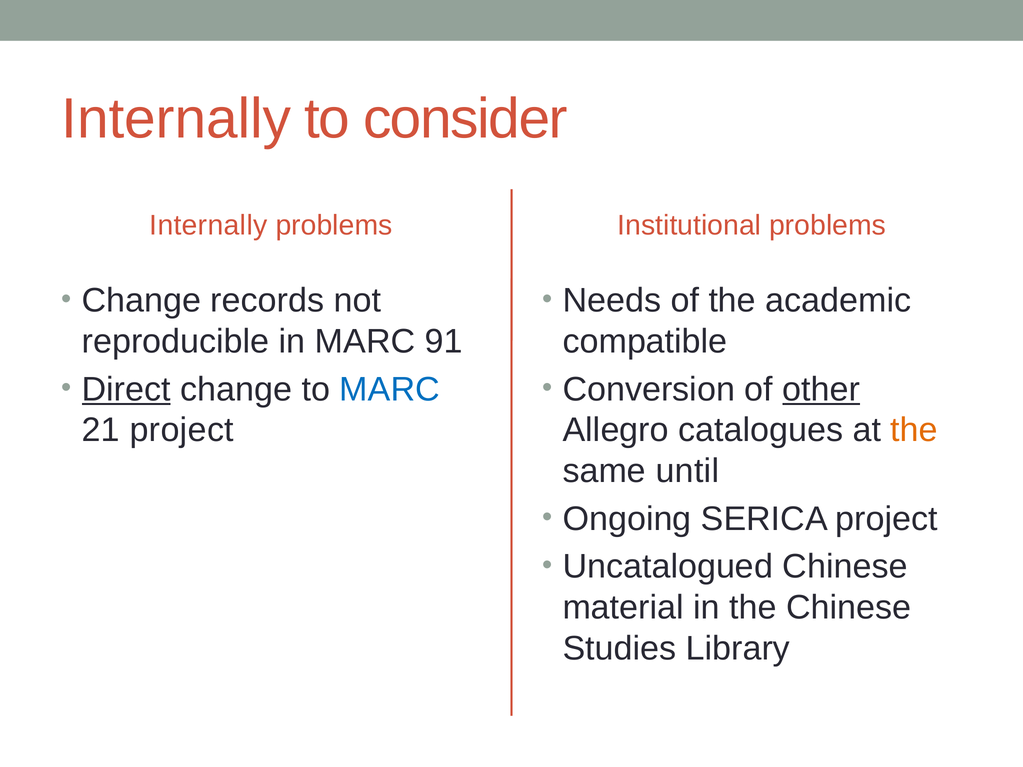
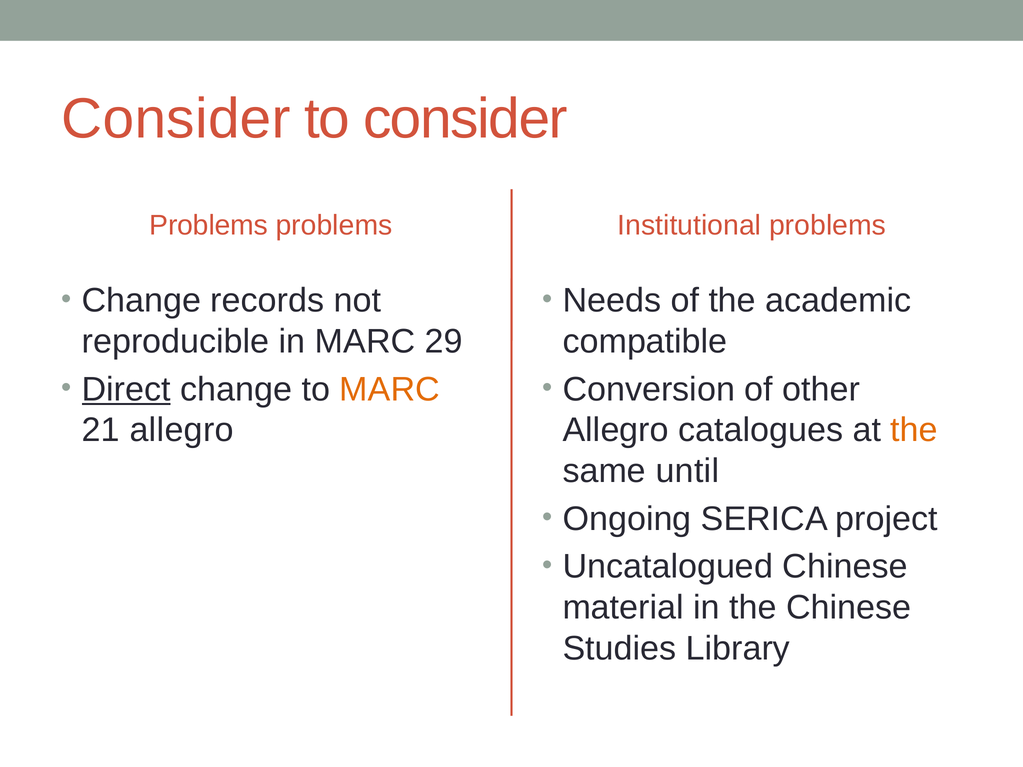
Internally: Internally -> Consider (176, 119)
Internally: Internally -> Problems (209, 225)
91: 91 -> 29 (444, 342)
MARC colour: blue -> orange (390, 389)
other underline: present -> none (821, 389)
21 project: project -> allegro (182, 430)
